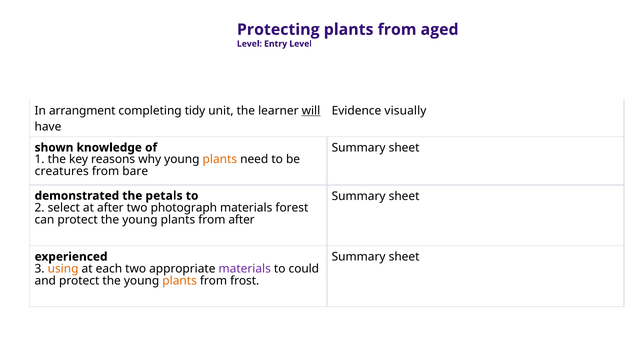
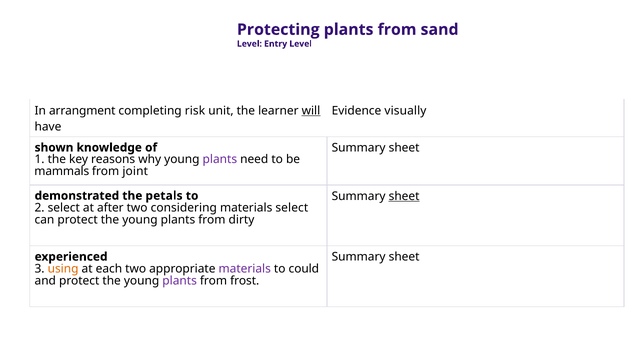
aged: aged -> sand (440, 30)
tidy: tidy -> risk (195, 111)
plants colour: orange -> purple (220, 159)
creatures: creatures -> mammals (62, 171)
bare: bare -> joint (135, 171)
sheet underline: none -> present (404, 196)
photograph: photograph -> considering (184, 208)
materials forest: forest -> select (292, 208)
from after: after -> dirty (241, 219)
plants colour: orange -> purple (180, 280)
